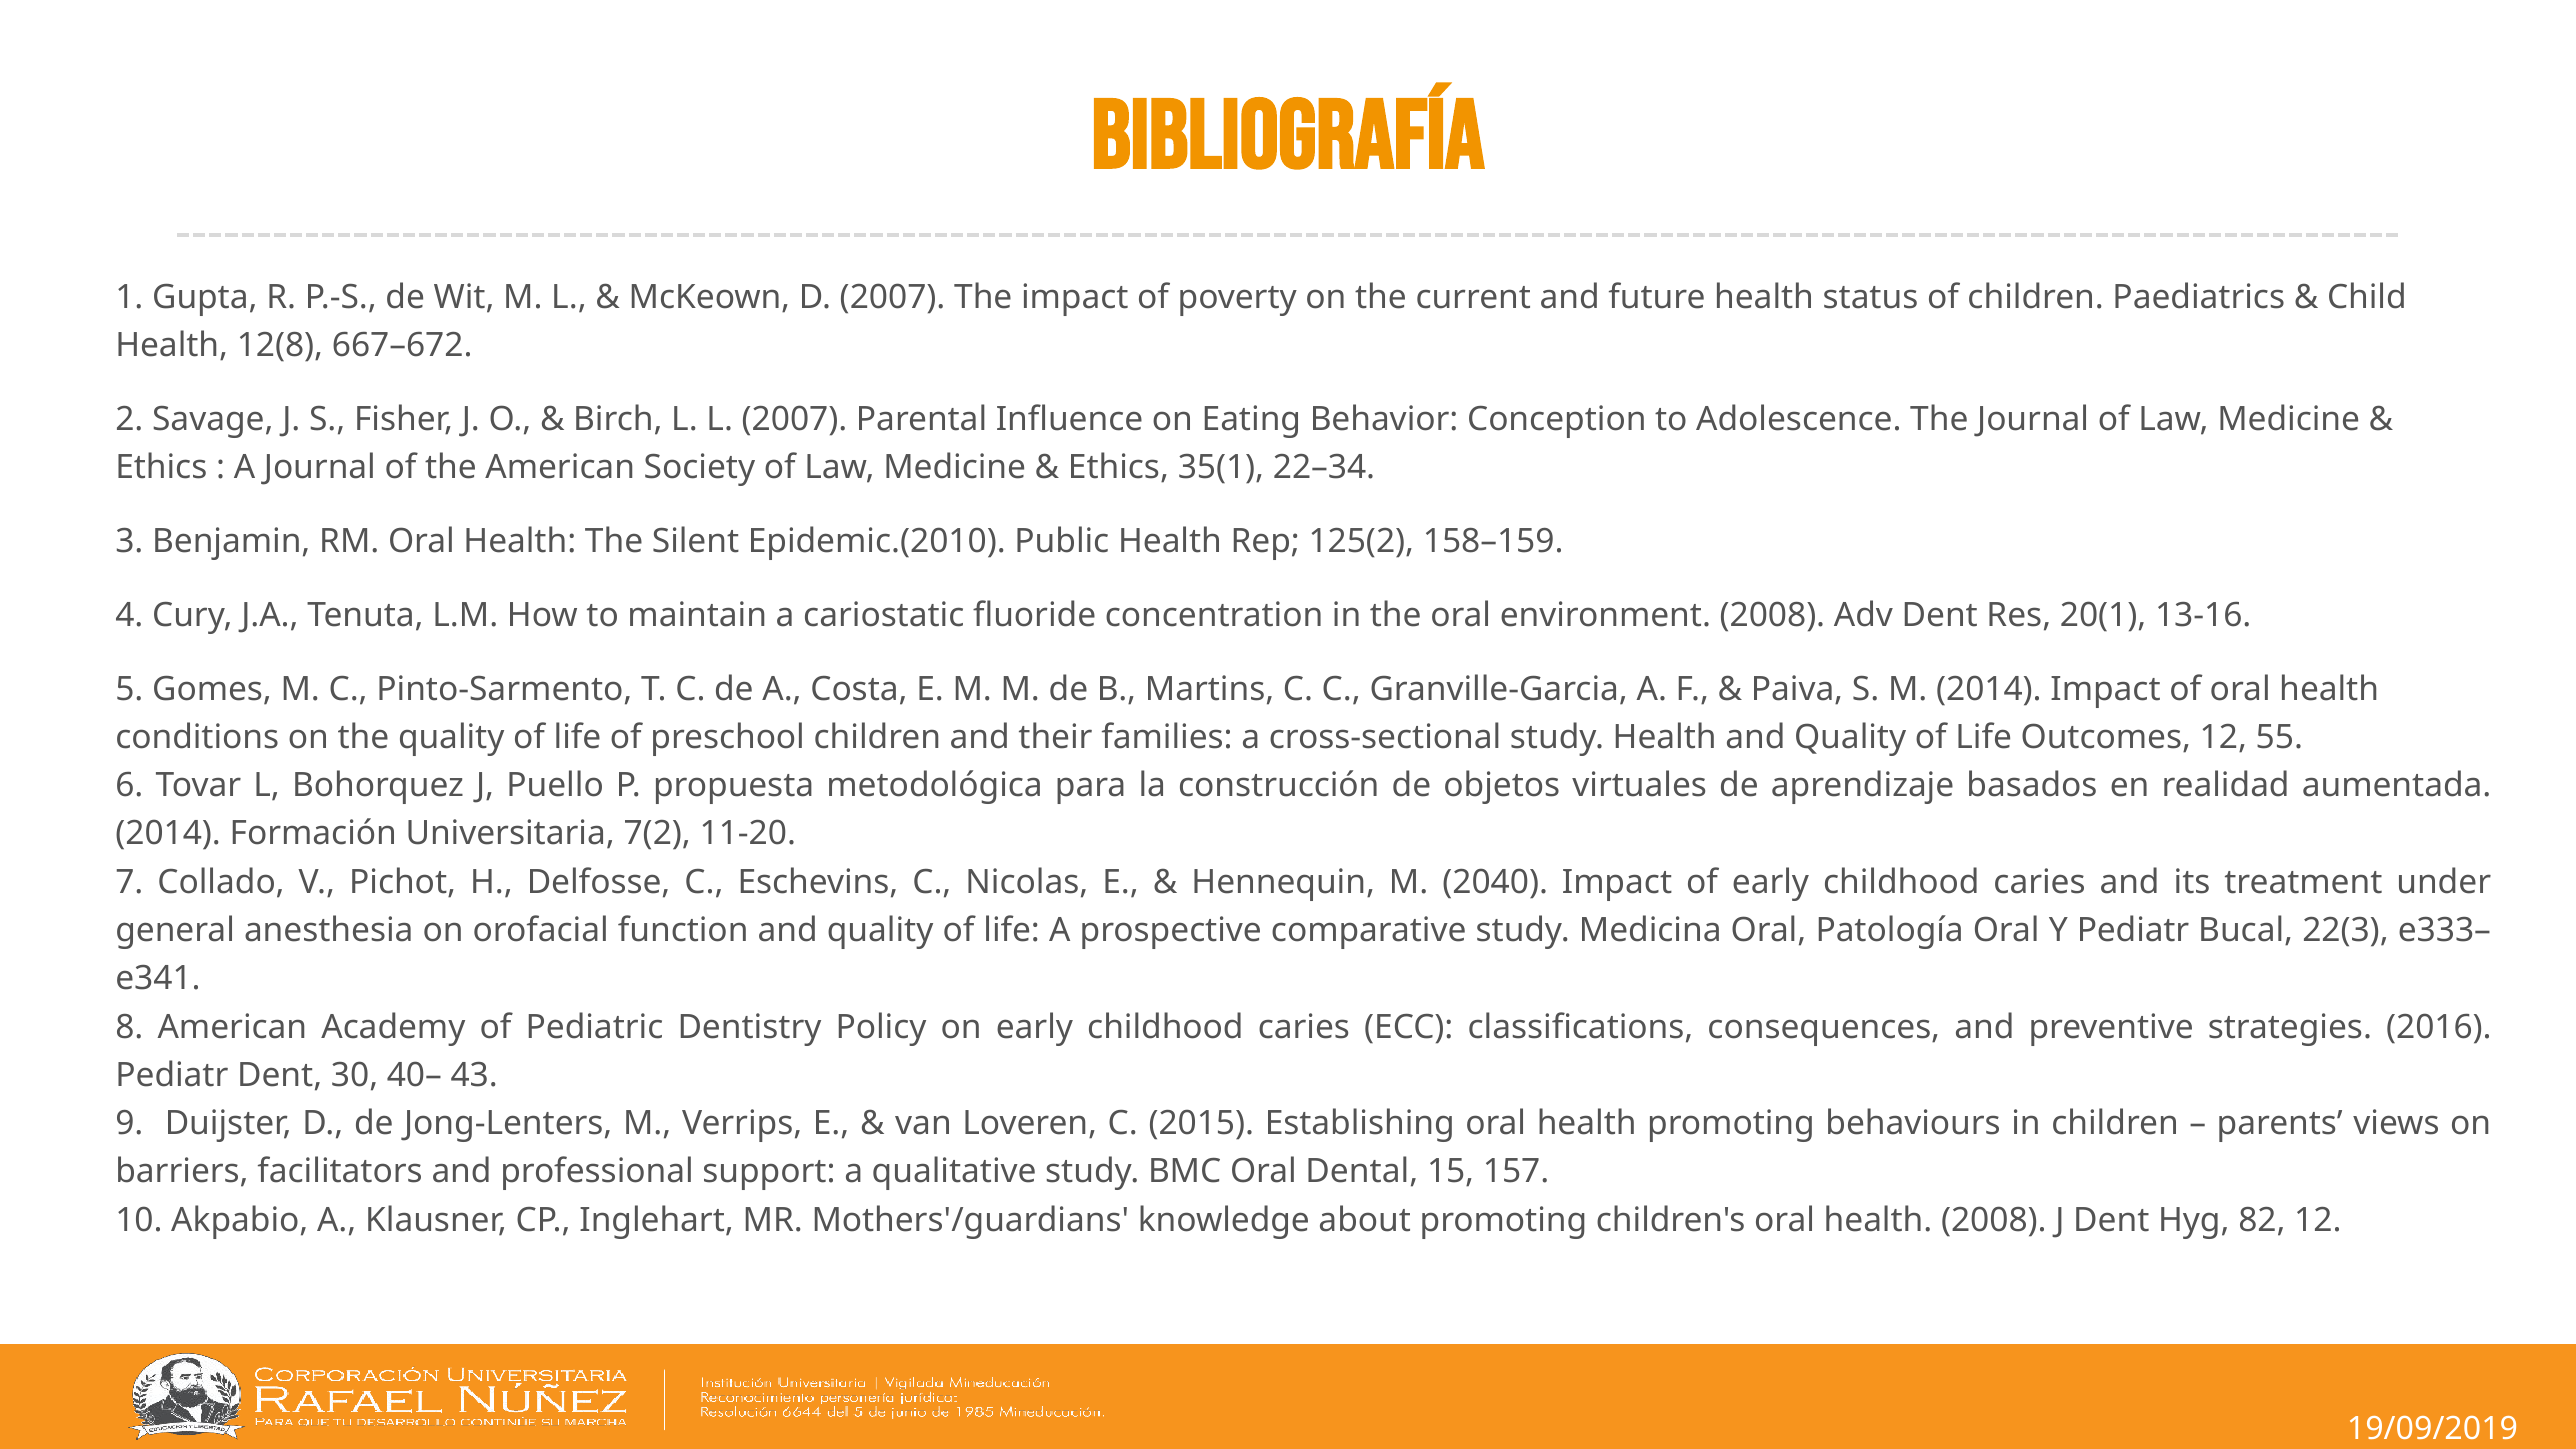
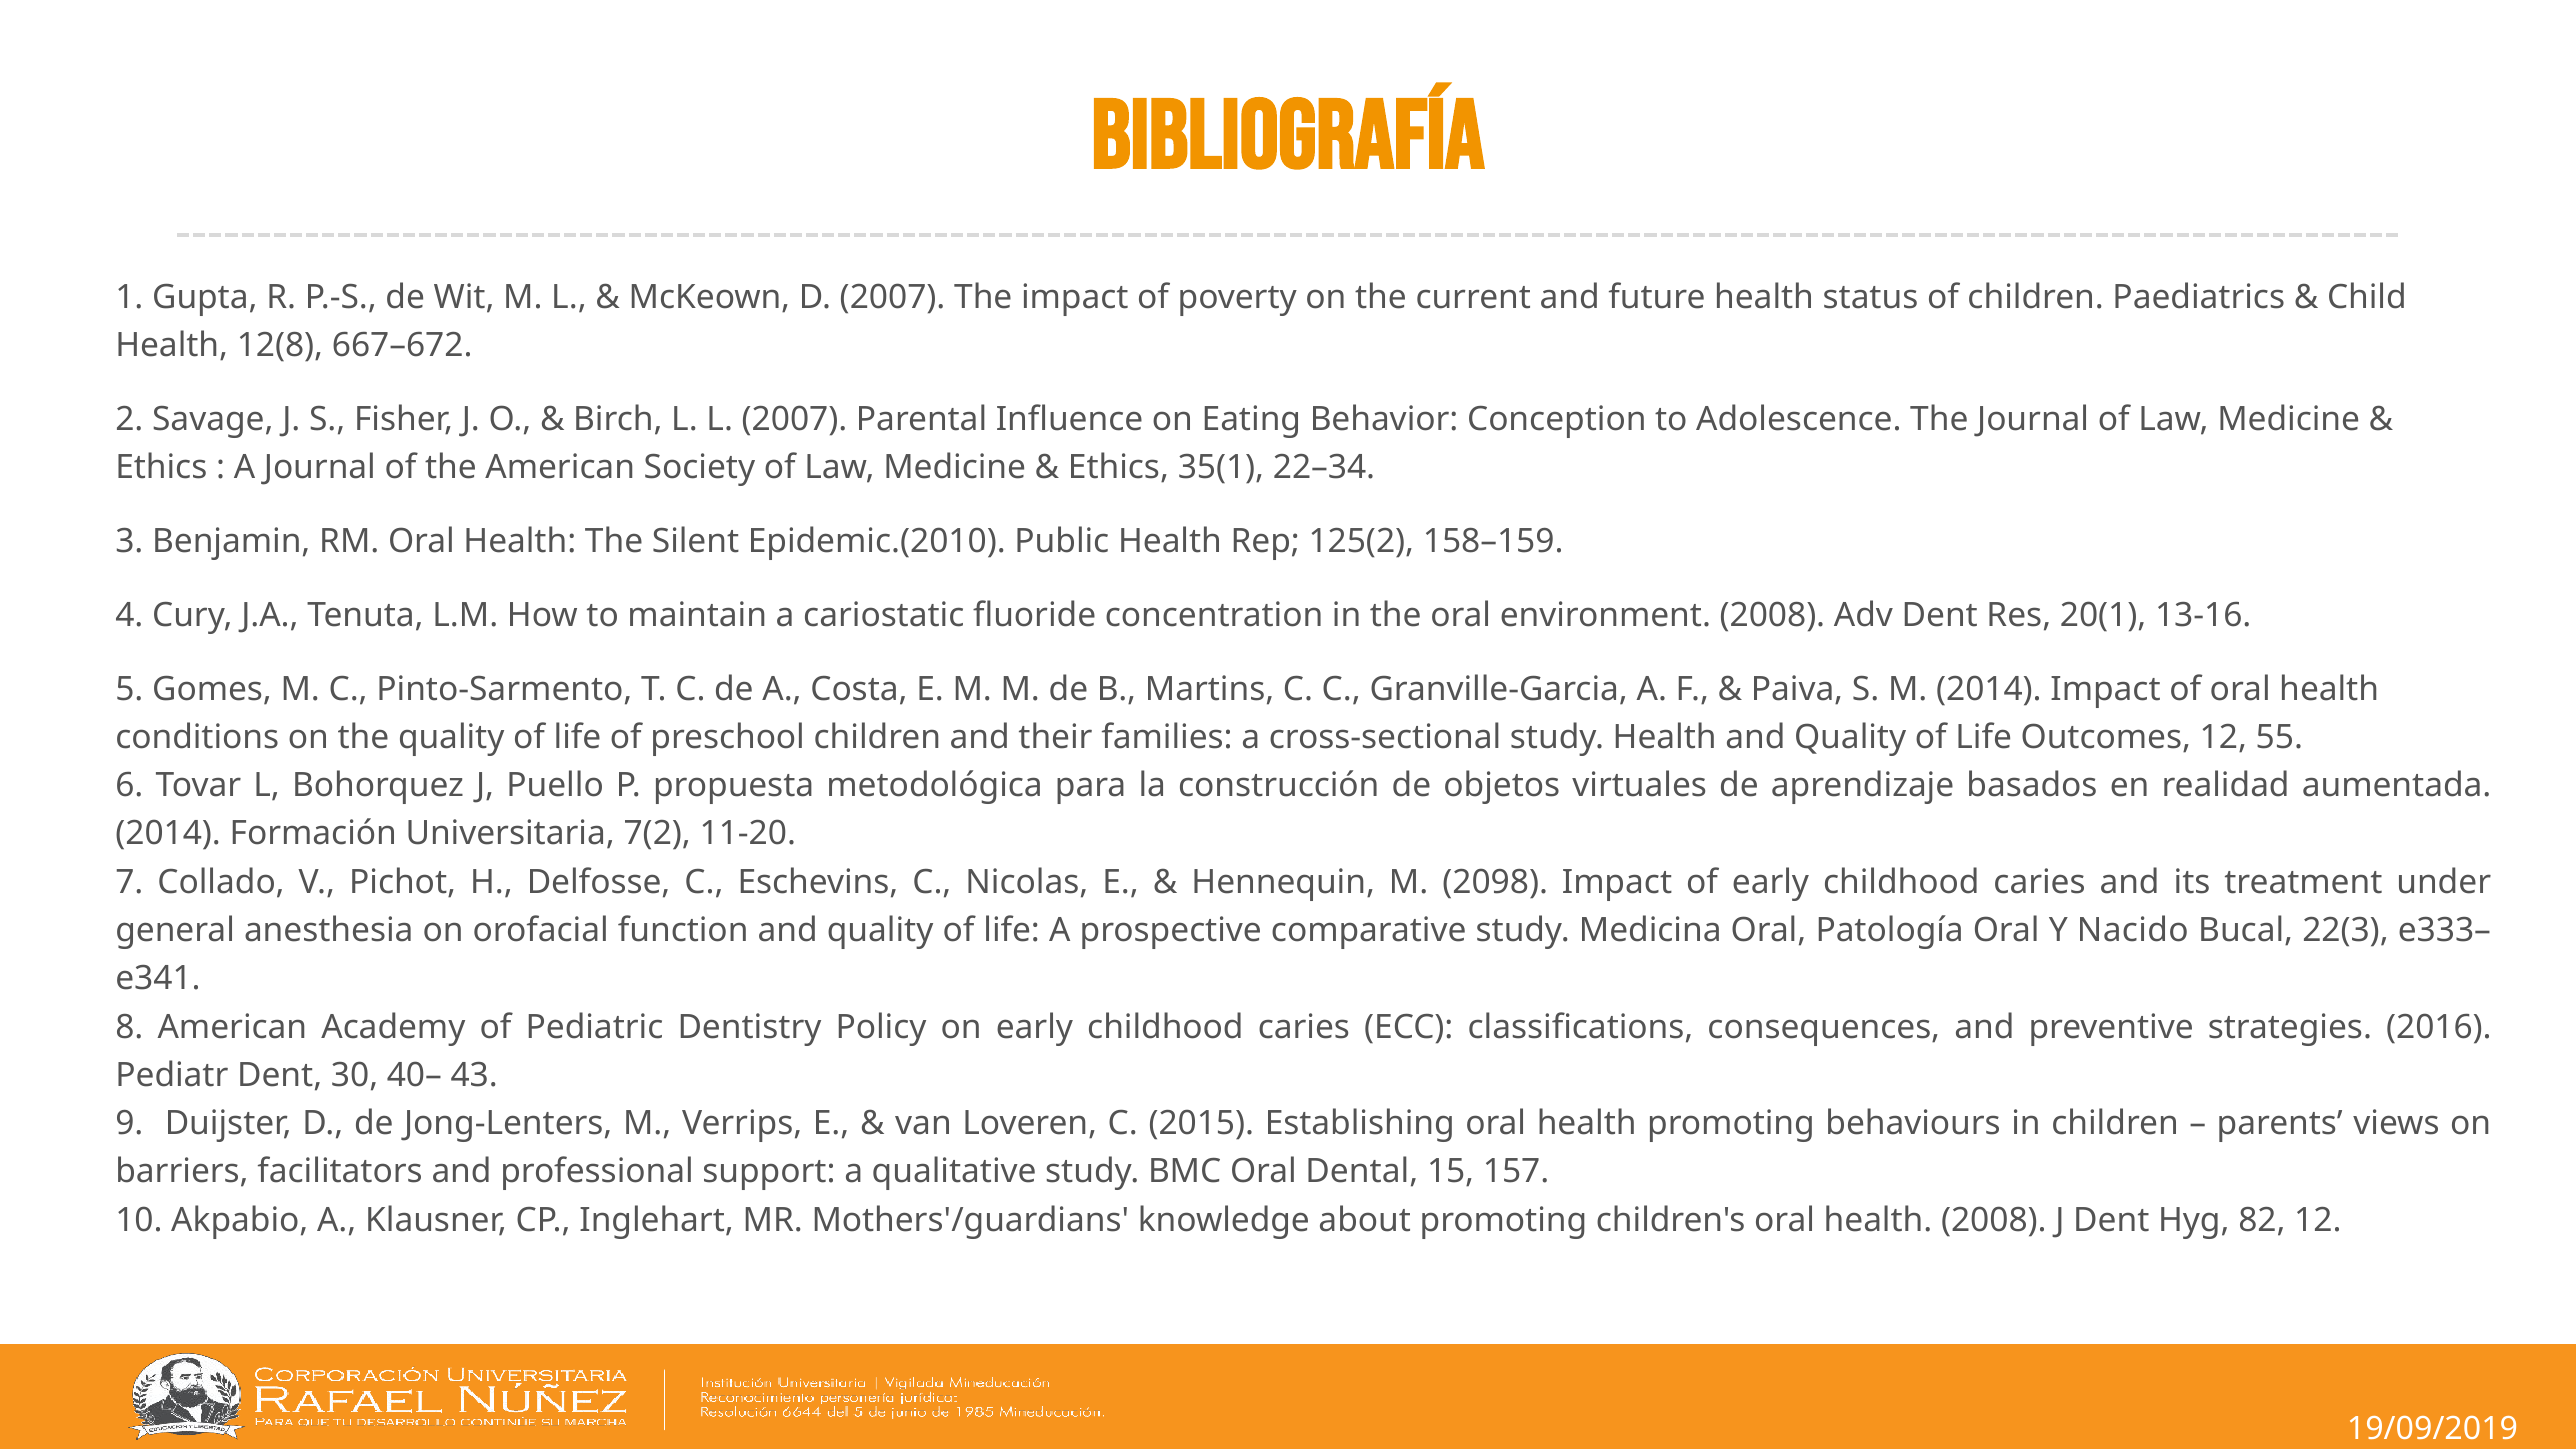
2040: 2040 -> 2098 (1495, 882)
Y Pediatr: Pediatr -> Nacido (2133, 930)
